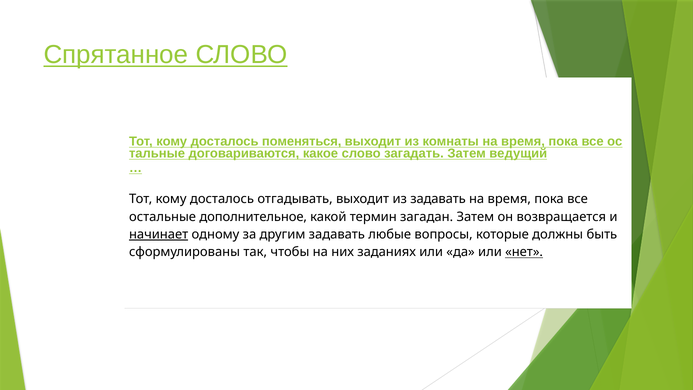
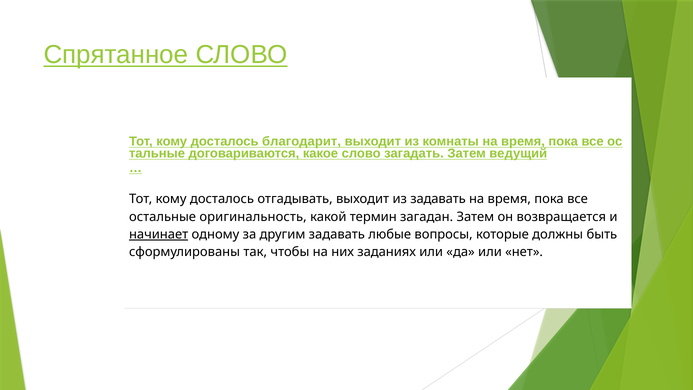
поменяться: поменяться -> благодарит (302, 142)
дополнительное: дополнительное -> оригинальность (253, 217)
нет underline: present -> none (524, 252)
